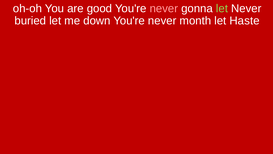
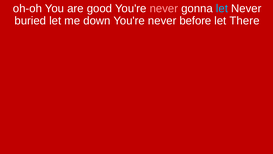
let colour: light green -> light blue (222, 8)
month: month -> before (195, 21)
Haste: Haste -> There (245, 21)
